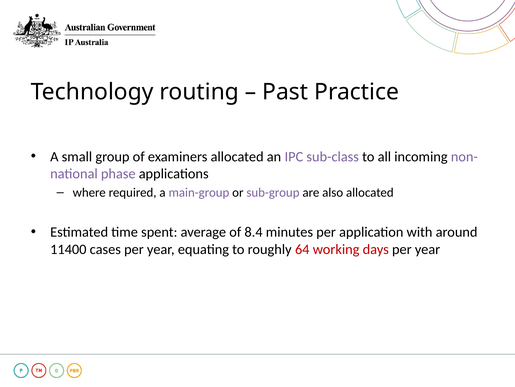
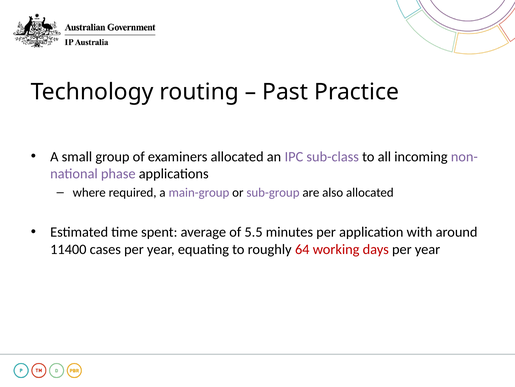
8.4: 8.4 -> 5.5 (254, 232)
